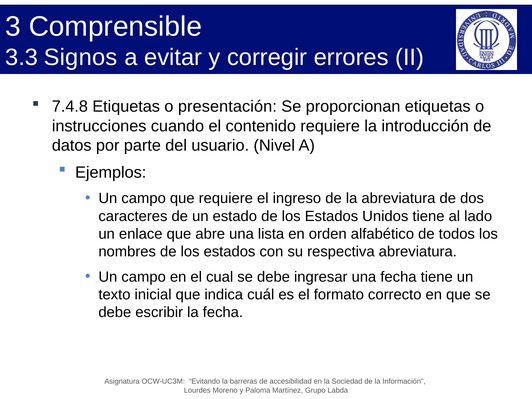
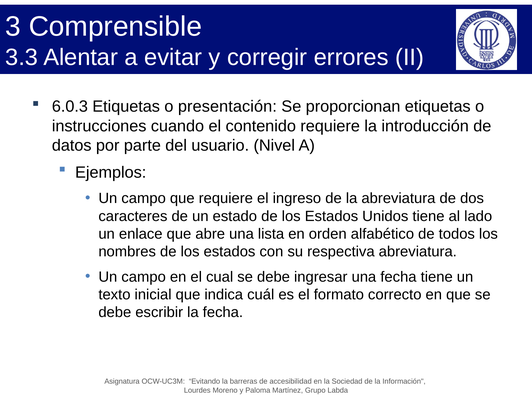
Signos: Signos -> Alentar (81, 57)
7.4.8: 7.4.8 -> 6.0.3 (70, 107)
